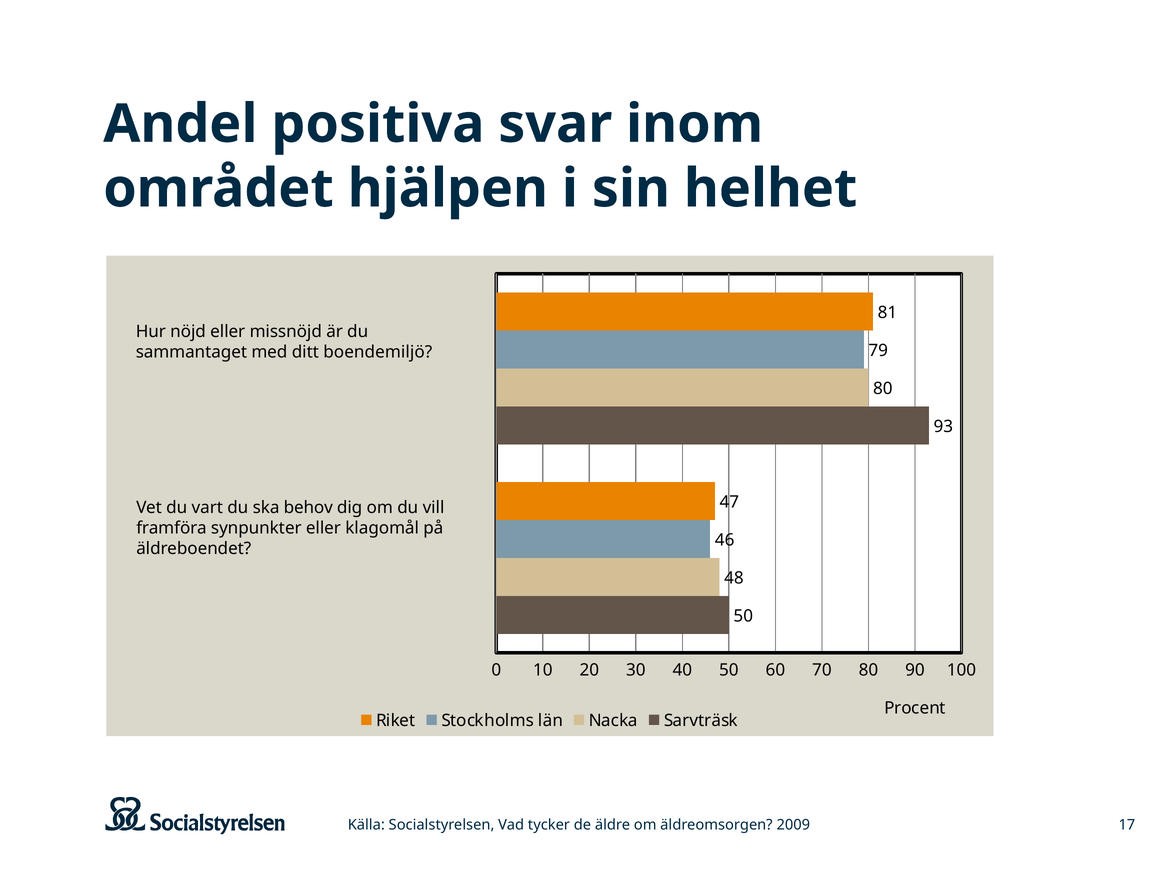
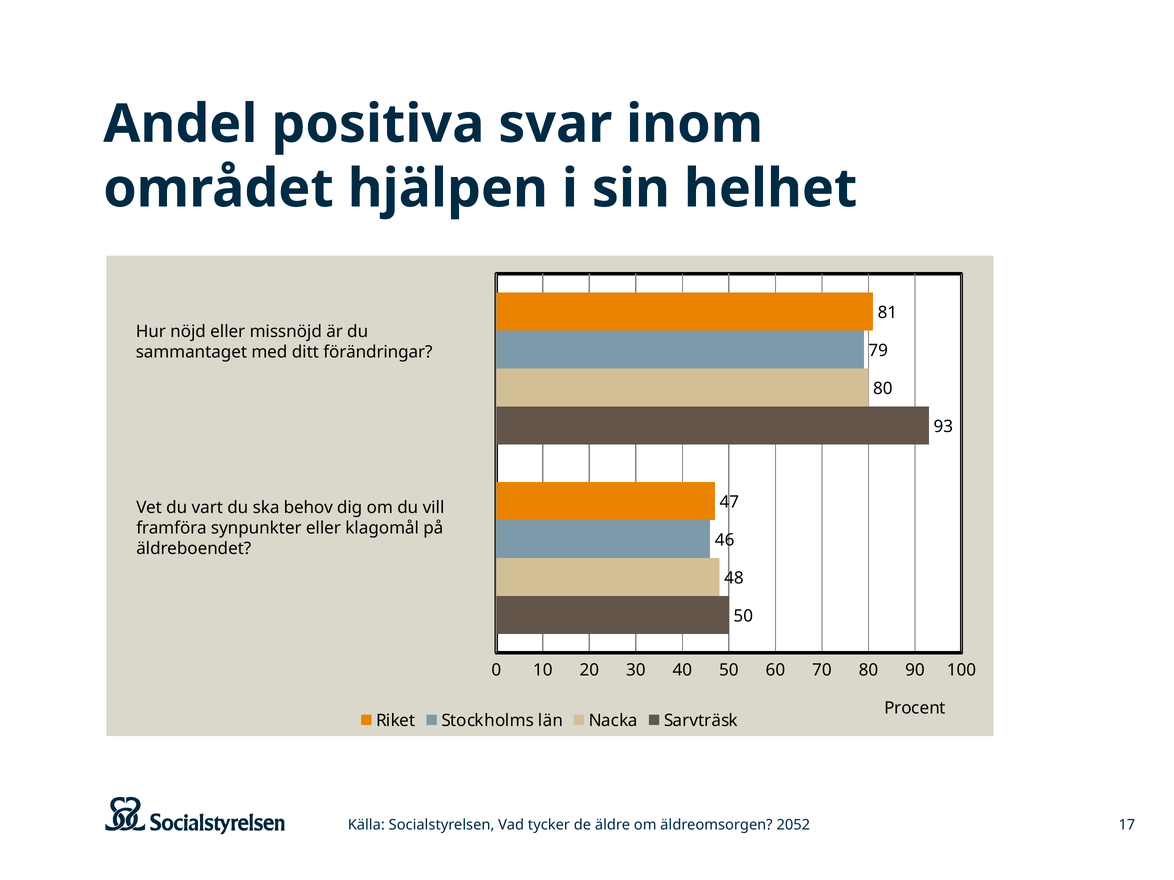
boendemiljö: boendemiljö -> förändringar (378, 352)
2009: 2009 -> 2052 (793, 825)
